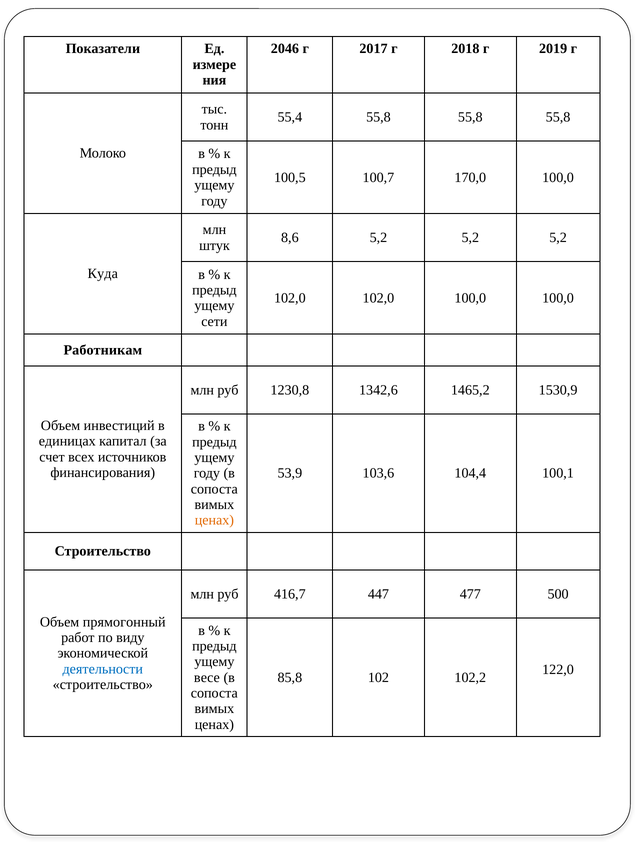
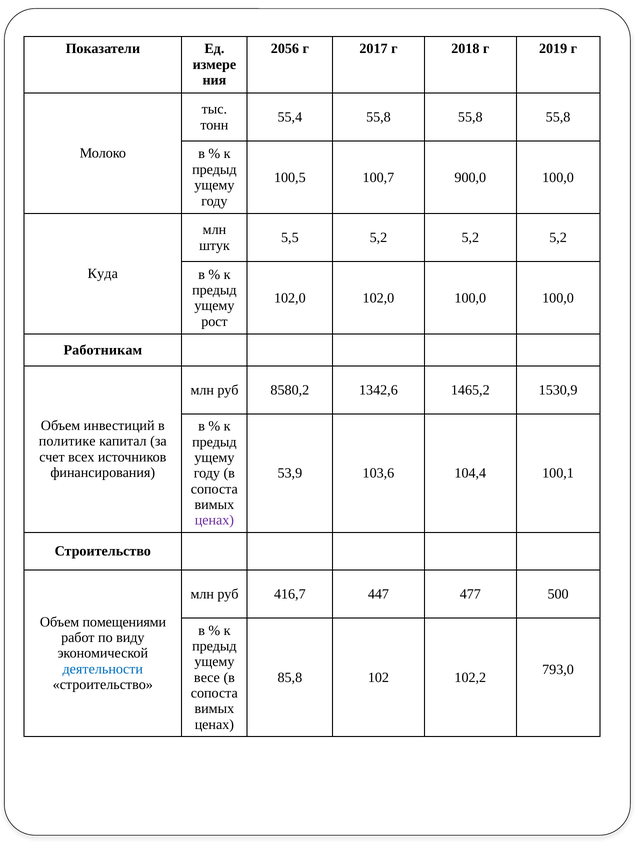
2046: 2046 -> 2056 (285, 49)
170,0: 170,0 -> 900,0 (470, 177)
8,6: 8,6 -> 5,5 (290, 238)
сети: сети -> рост (214, 321)
1230,8: 1230,8 -> 8580,2 (290, 390)
единицах: единицах -> политике (67, 441)
ценах colour: orange -> purple (214, 520)
прямогонный: прямогонный -> помещениями (124, 622)
122,0: 122,0 -> 793,0 (558, 669)
